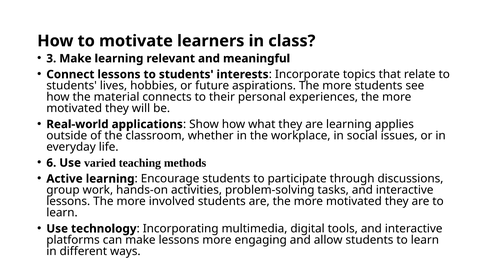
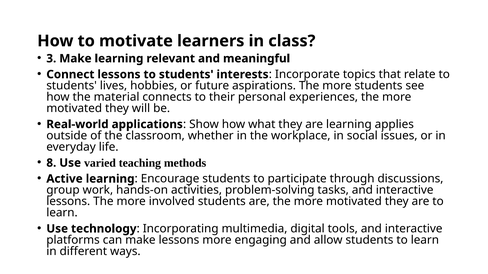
6: 6 -> 8 (51, 163)
